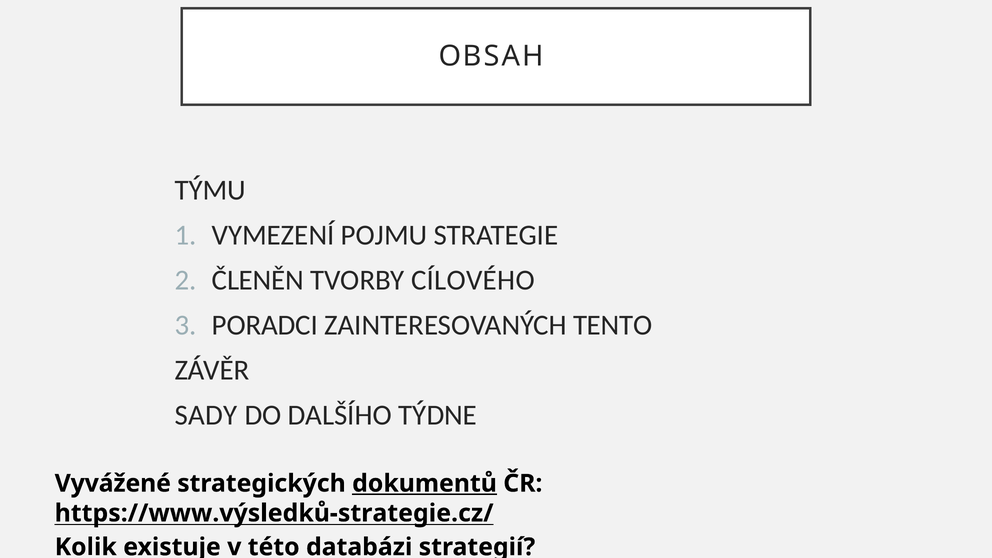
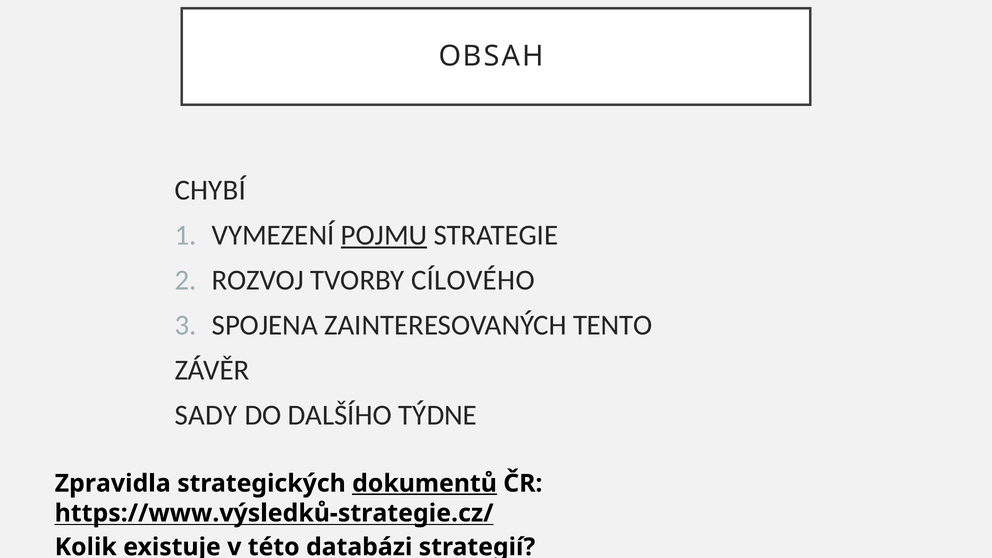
TÝMU: TÝMU -> CHYBÍ (210, 190)
POJMU underline: none -> present (384, 235)
ČLENĚN: ČLENĚN -> ROZVOJ (258, 280)
PORADCI: PORADCI -> SPOJENA (265, 325)
Vyvážené: Vyvážené -> Zpravidla (113, 483)
